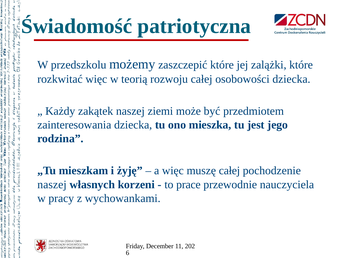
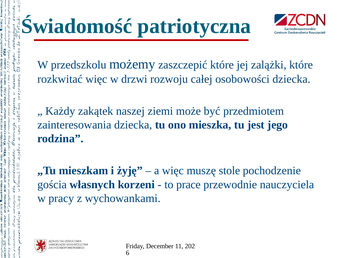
teorią: teorią -> drzwi (134, 79)
muszę całej: całej -> stole (229, 171)
naszej: naszej -> gościa (52, 185)
